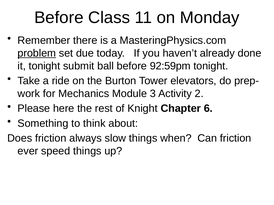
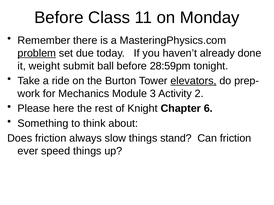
it tonight: tonight -> weight (44, 66)
92:59pm: 92:59pm -> 28:59pm (170, 66)
elevators underline: none -> present (193, 81)
when: when -> stand (176, 139)
